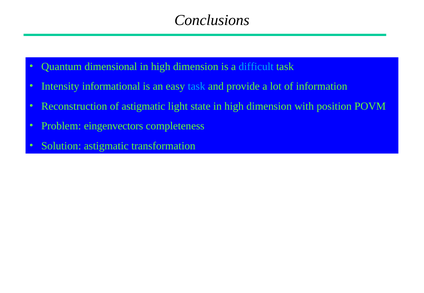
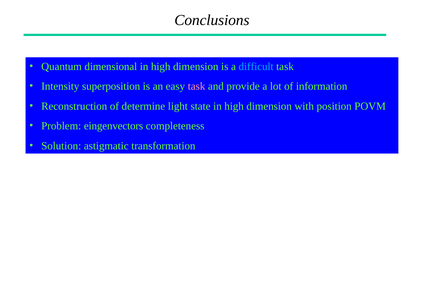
informational: informational -> superposition (111, 87)
task colour: light blue -> pink (197, 87)
of astigmatic: astigmatic -> determine (143, 106)
